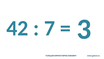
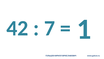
3: 3 -> 1 (84, 29)
